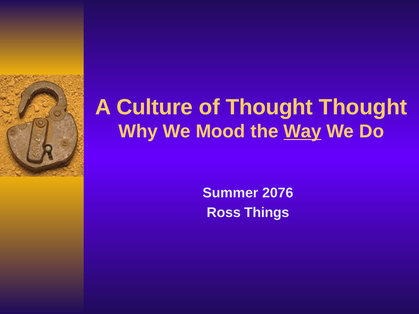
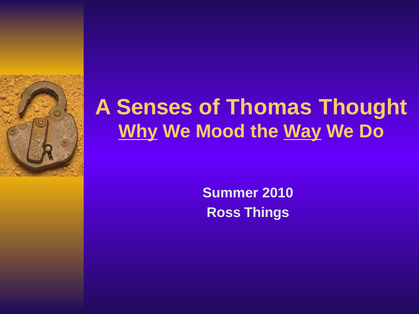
Culture: Culture -> Senses (155, 107)
of Thought: Thought -> Thomas (269, 107)
Why underline: none -> present (138, 132)
2076: 2076 -> 2010 (278, 193)
